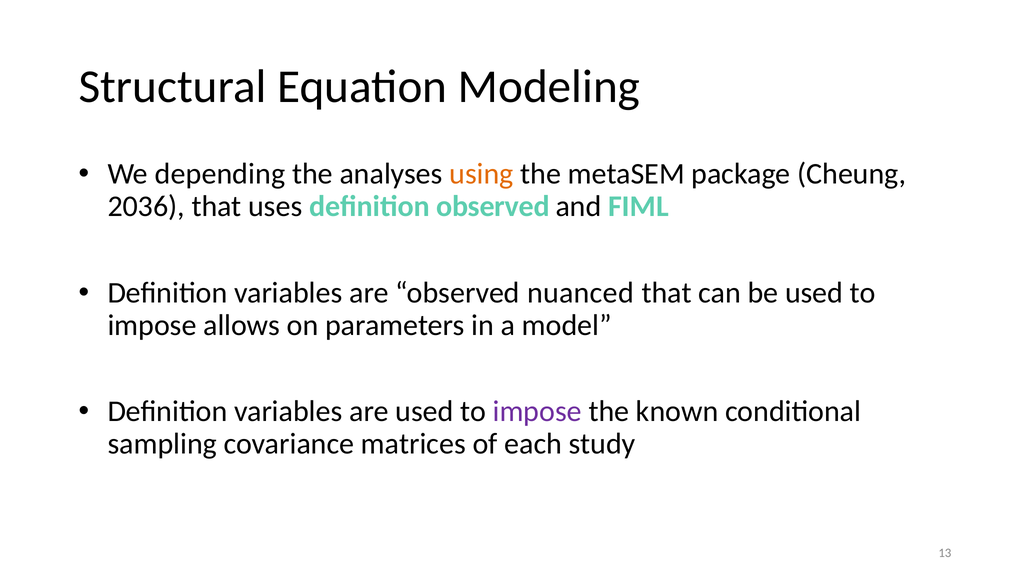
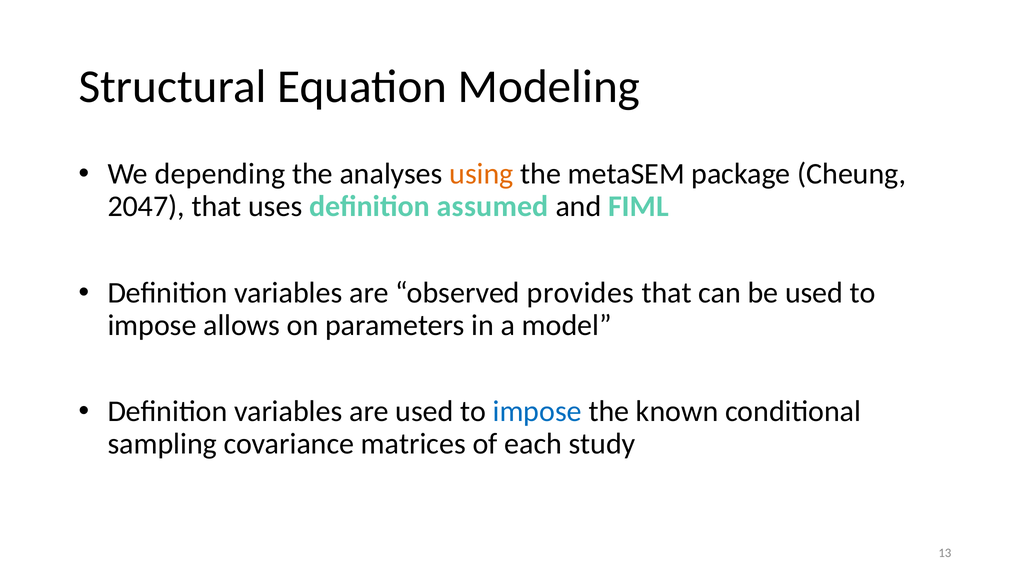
2036: 2036 -> 2047 (146, 207)
definition observed: observed -> assumed (493, 207)
nuanced: nuanced -> provides (580, 293)
impose colour: purple -> blue (537, 412)
